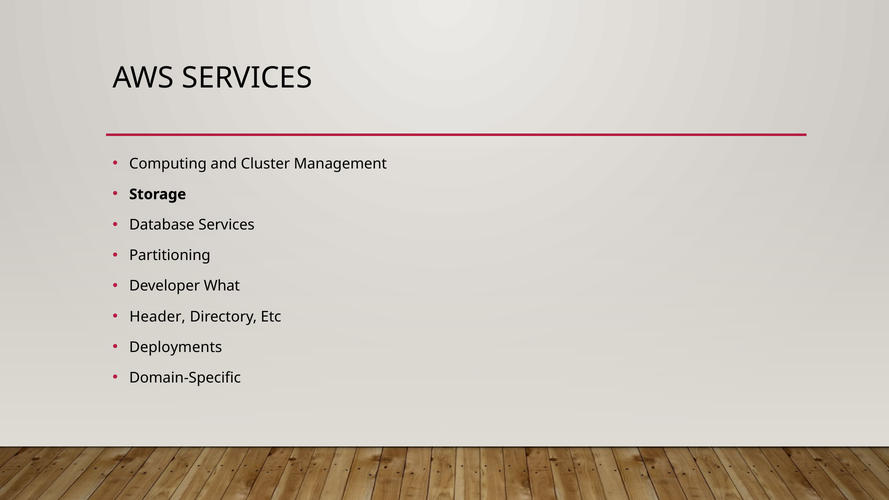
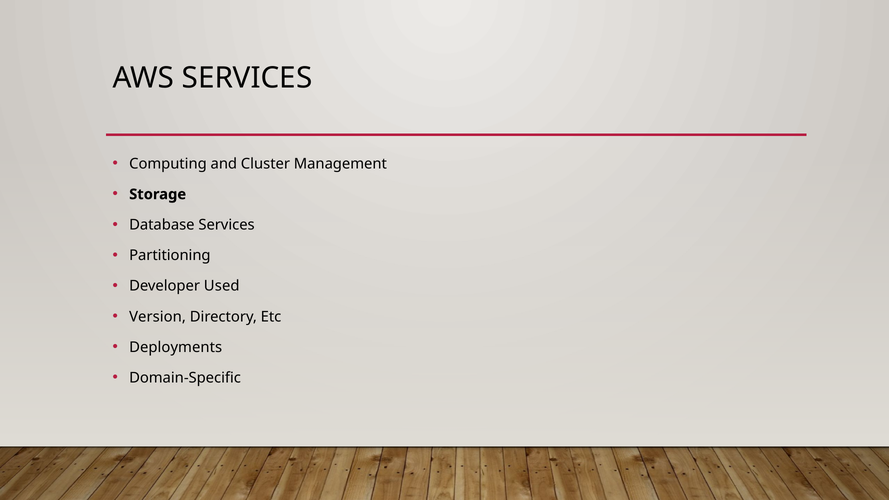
What: What -> Used (222, 286)
Header: Header -> Version (158, 317)
